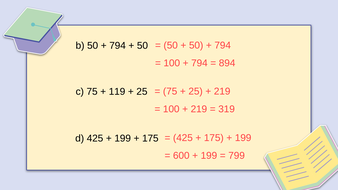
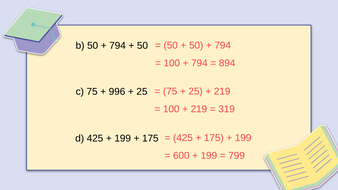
119: 119 -> 996 (117, 92)
